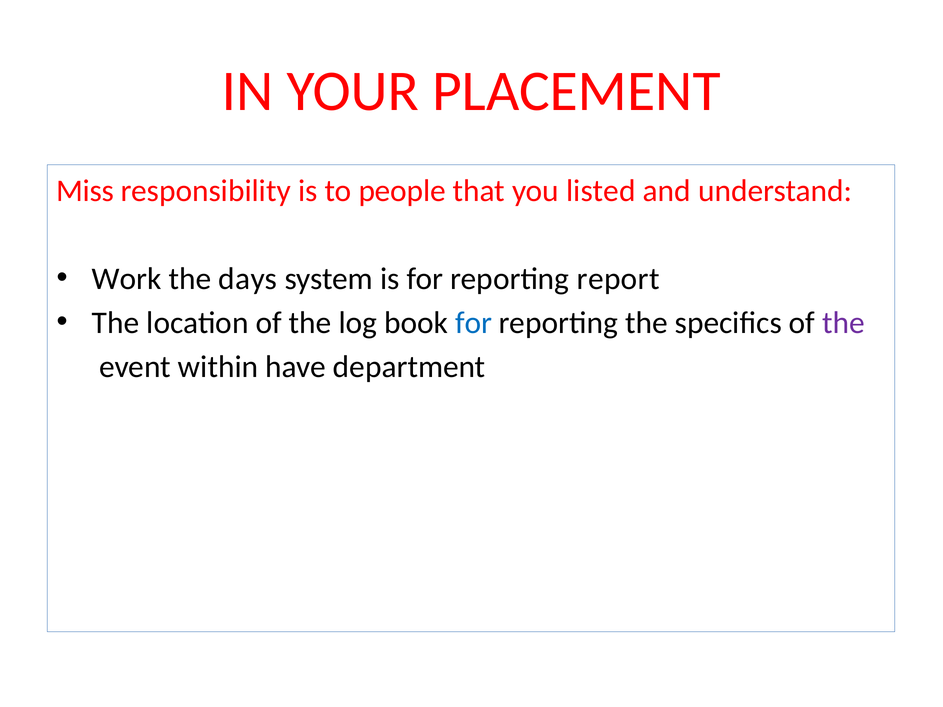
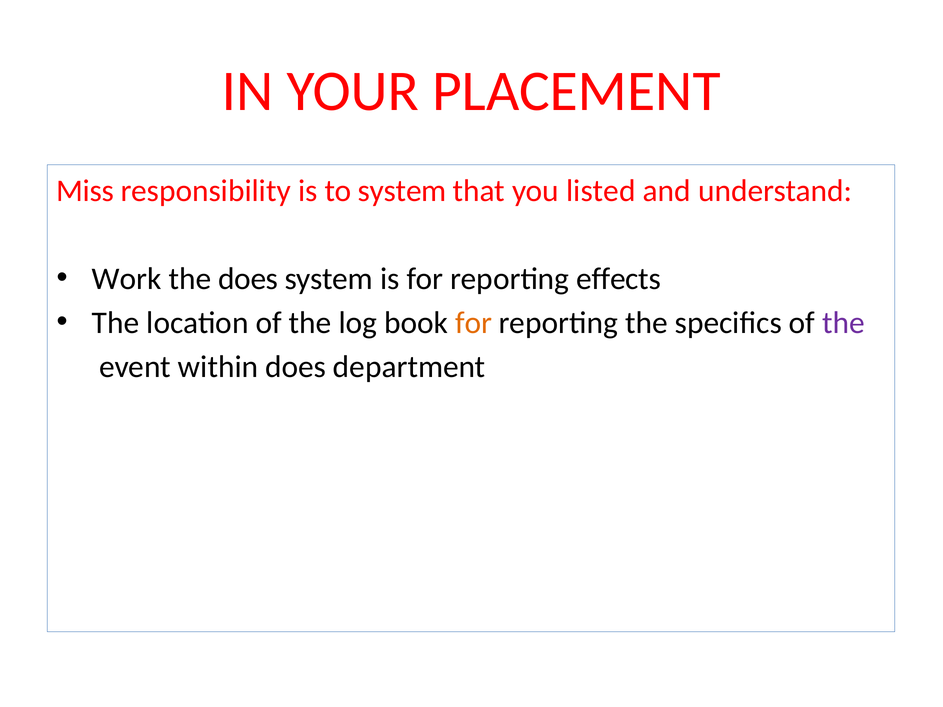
to people: people -> system (402, 191)
the days: days -> does (248, 279)
report: report -> effects (619, 279)
for colour: blue -> orange (474, 323)
within have: have -> does (296, 367)
